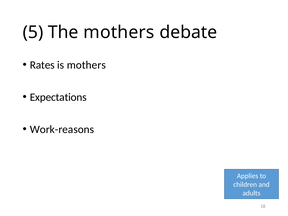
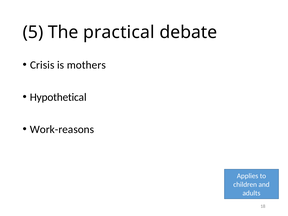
The mothers: mothers -> practical (119, 32)
Rates: Rates -> Crisis (42, 65)
Expectations: Expectations -> Hypothetical (58, 97)
